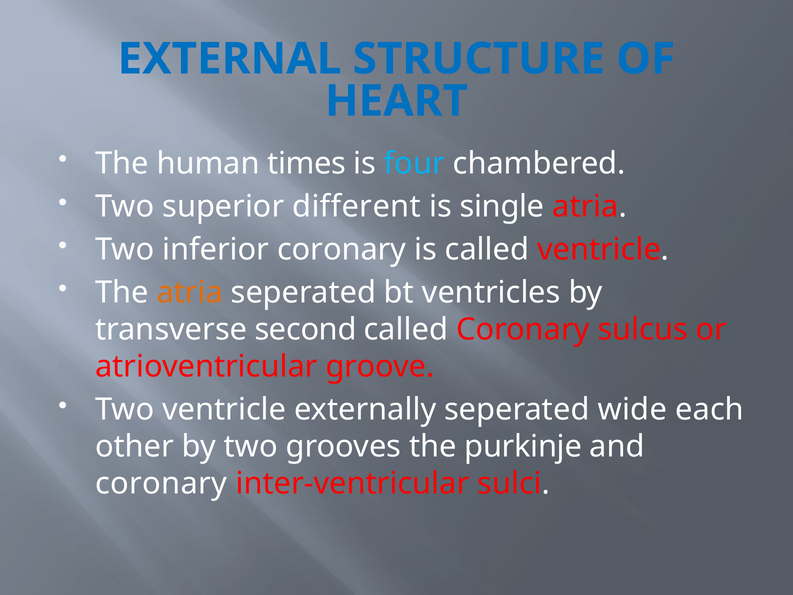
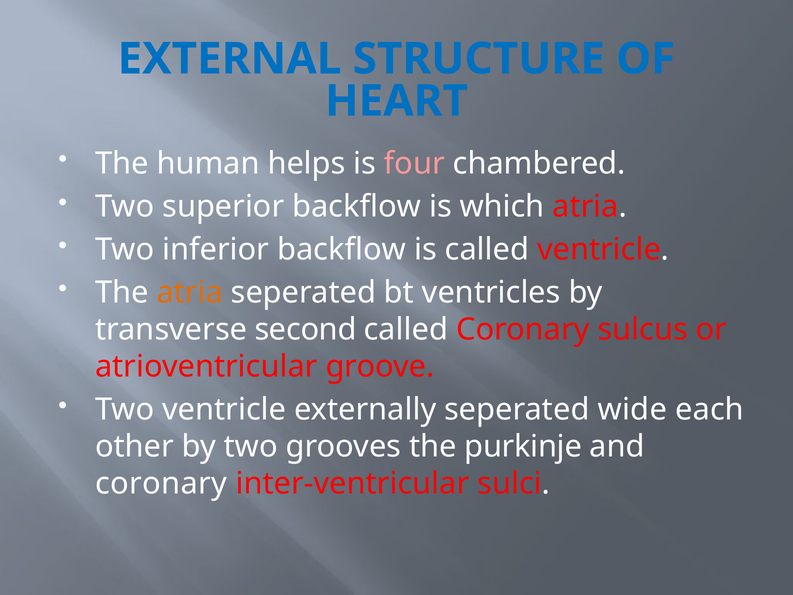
times: times -> helps (307, 163)
four colour: light blue -> pink (414, 163)
superior different: different -> backflow (357, 206)
single: single -> which (502, 206)
inferior coronary: coronary -> backflow (342, 250)
